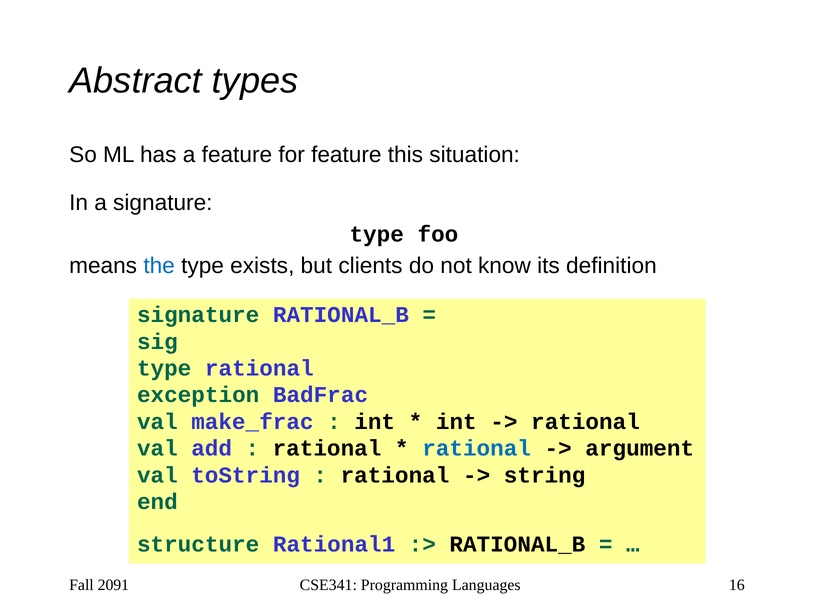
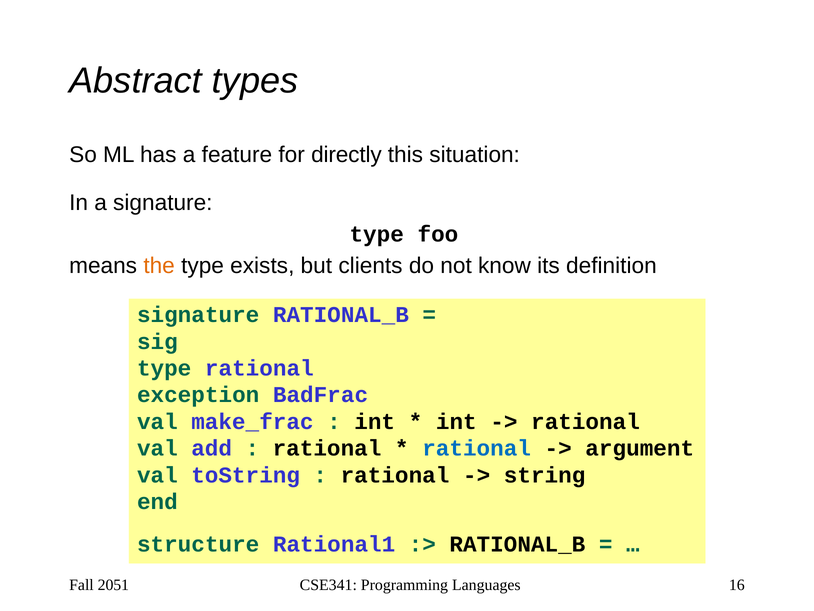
for feature: feature -> directly (346, 155)
the colour: blue -> orange (159, 266)
2091: 2091 -> 2051 (113, 584)
